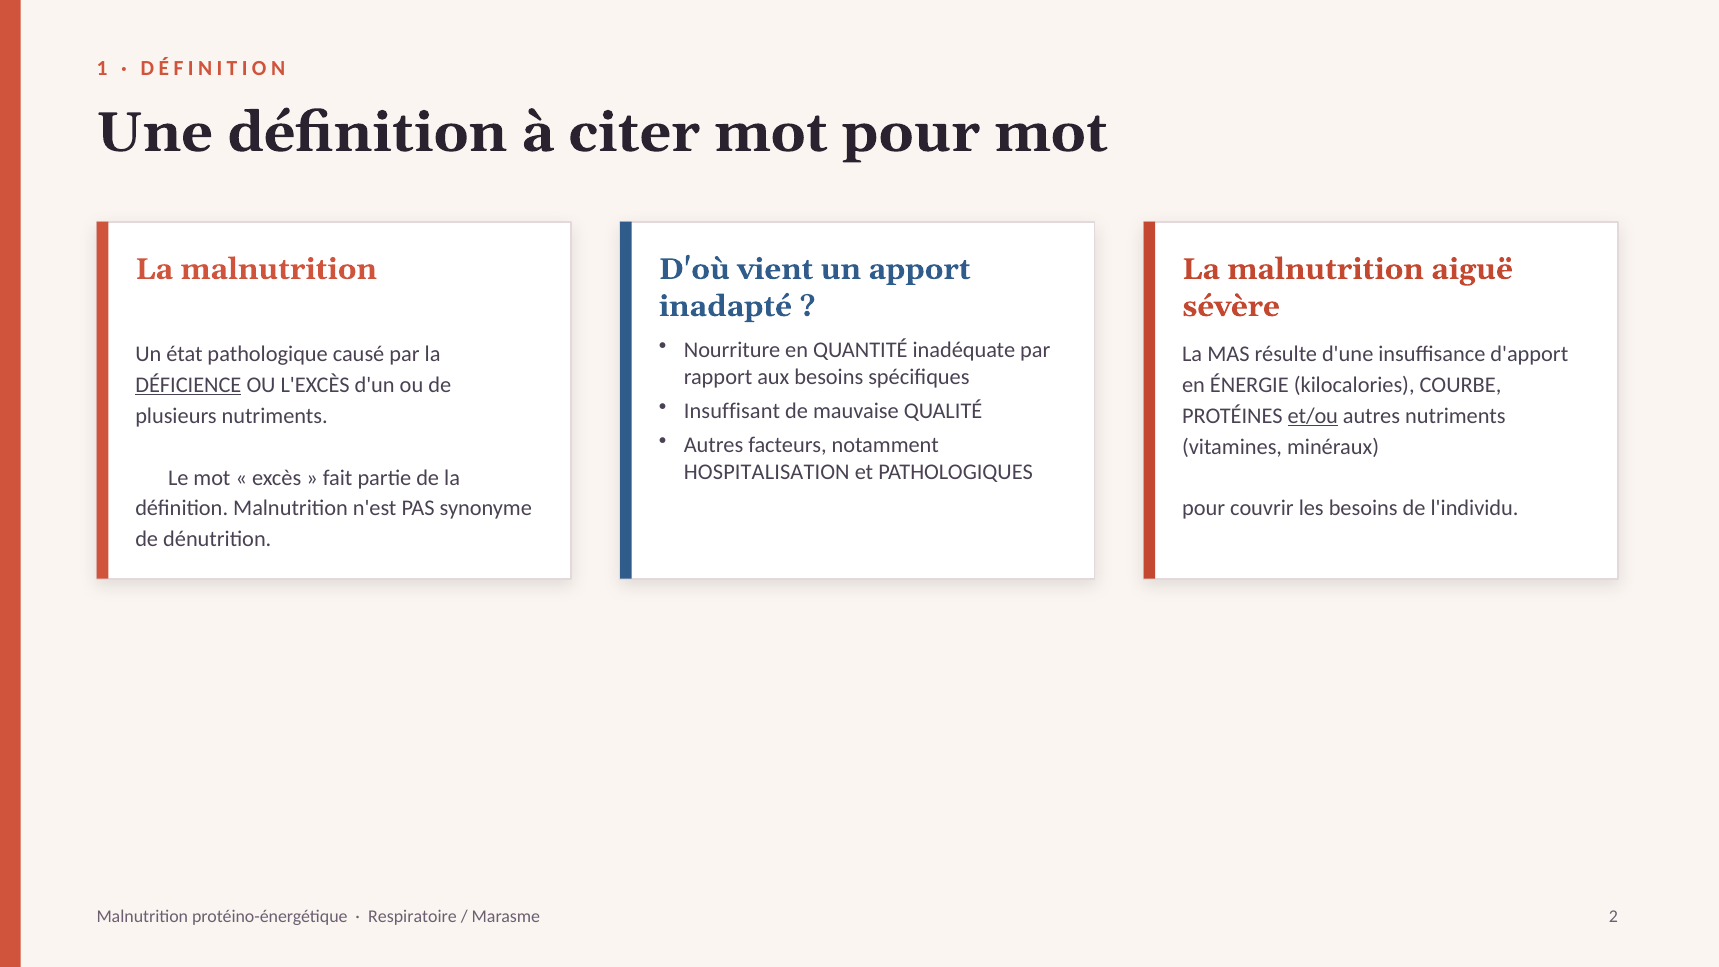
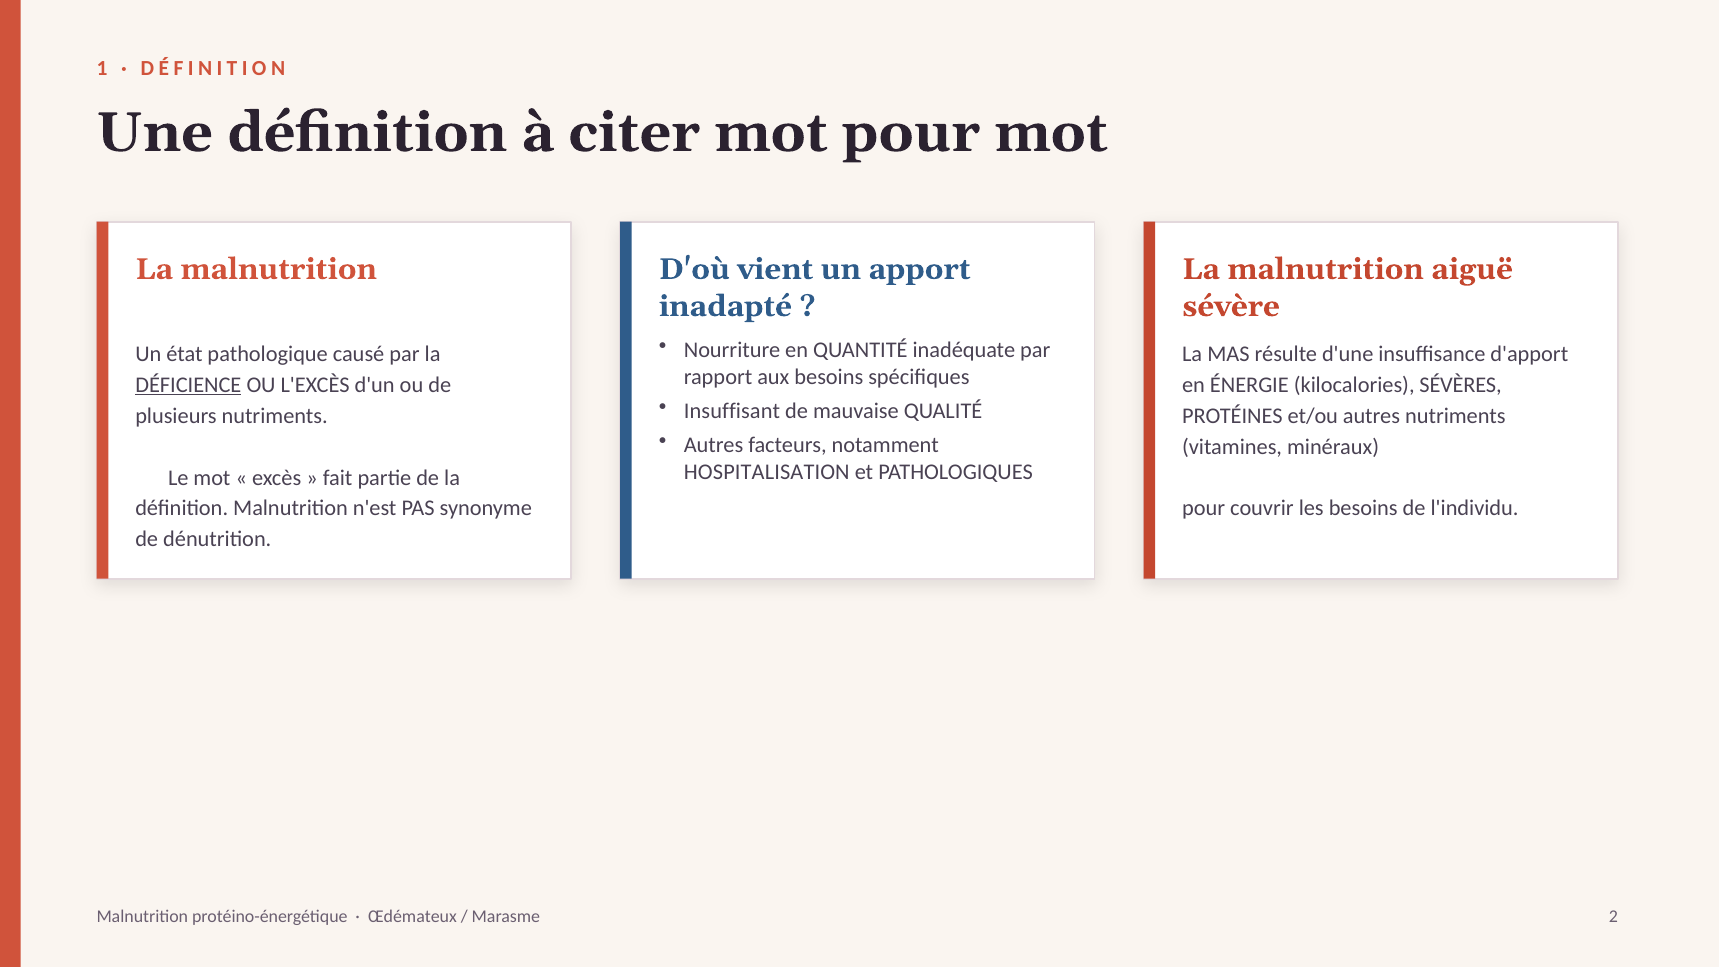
COURBE: COURBE -> SÉVÈRES (1461, 385)
et/ou underline: present -> none (1313, 416)
Respiratoire: Respiratoire -> Œdémateux (413, 917)
